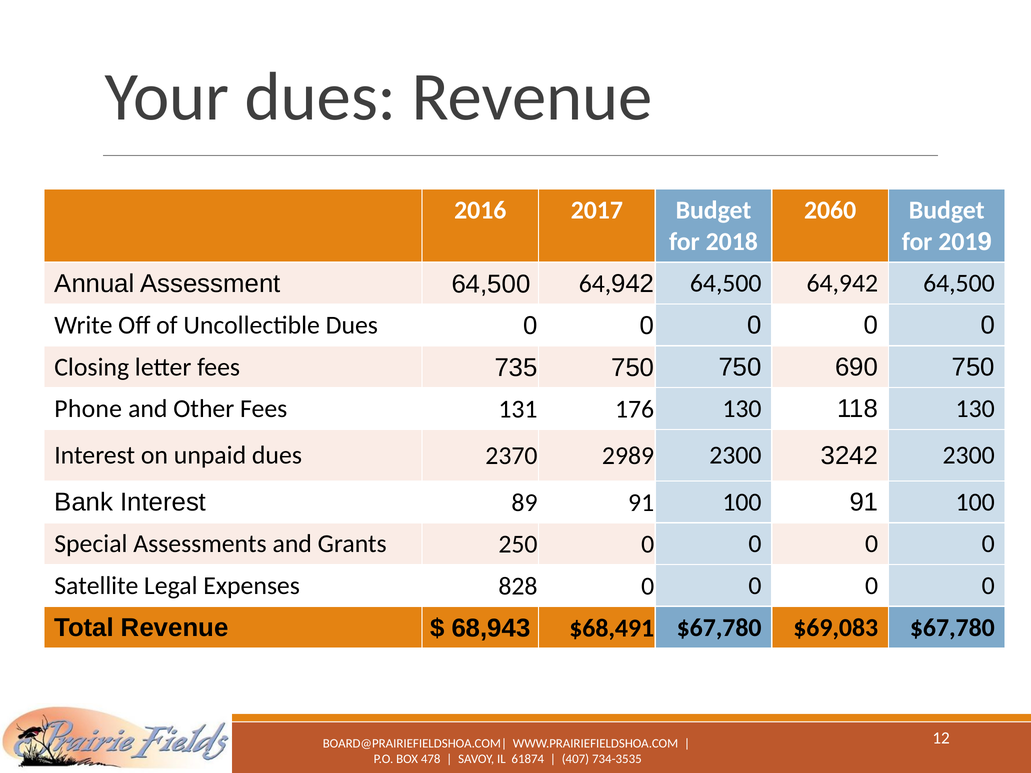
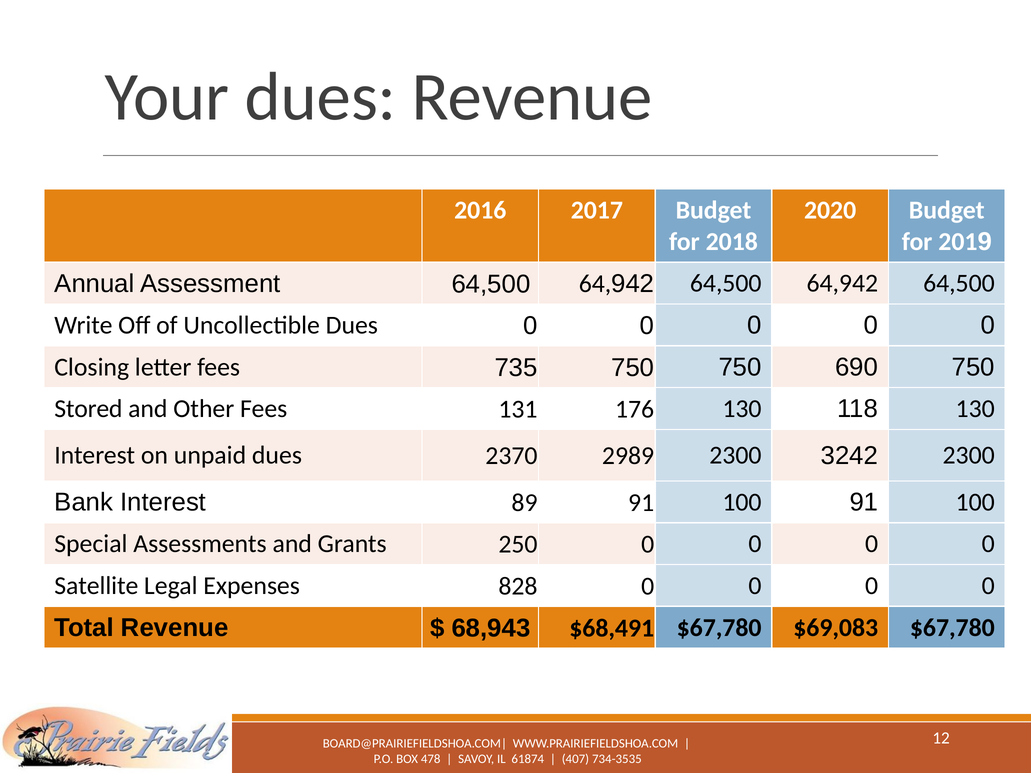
2060: 2060 -> 2020 (830, 210)
Phone: Phone -> Stored (88, 409)
